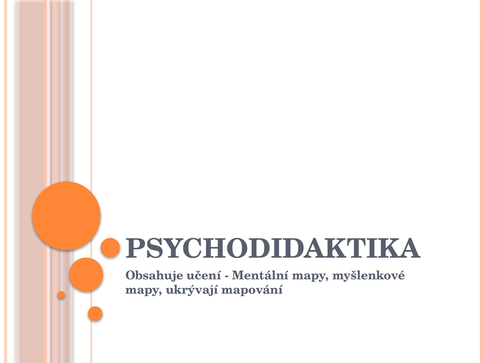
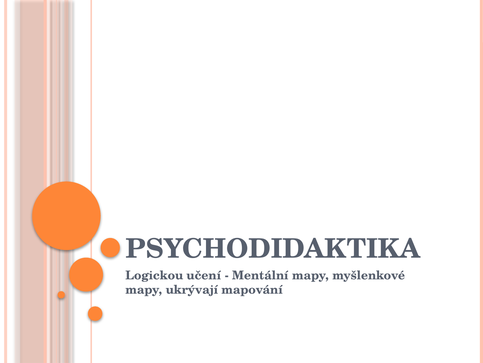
Obsahuje: Obsahuje -> Logickou (154, 275)
